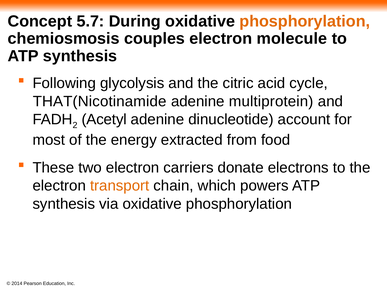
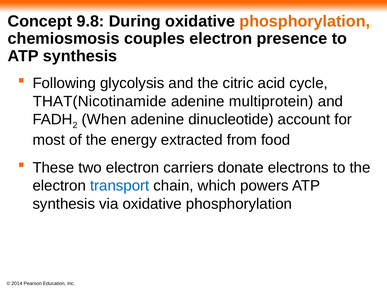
5.7: 5.7 -> 9.8 (90, 21)
molecule: molecule -> presence (292, 39)
Acetyl: Acetyl -> When (104, 119)
transport colour: orange -> blue (120, 186)
